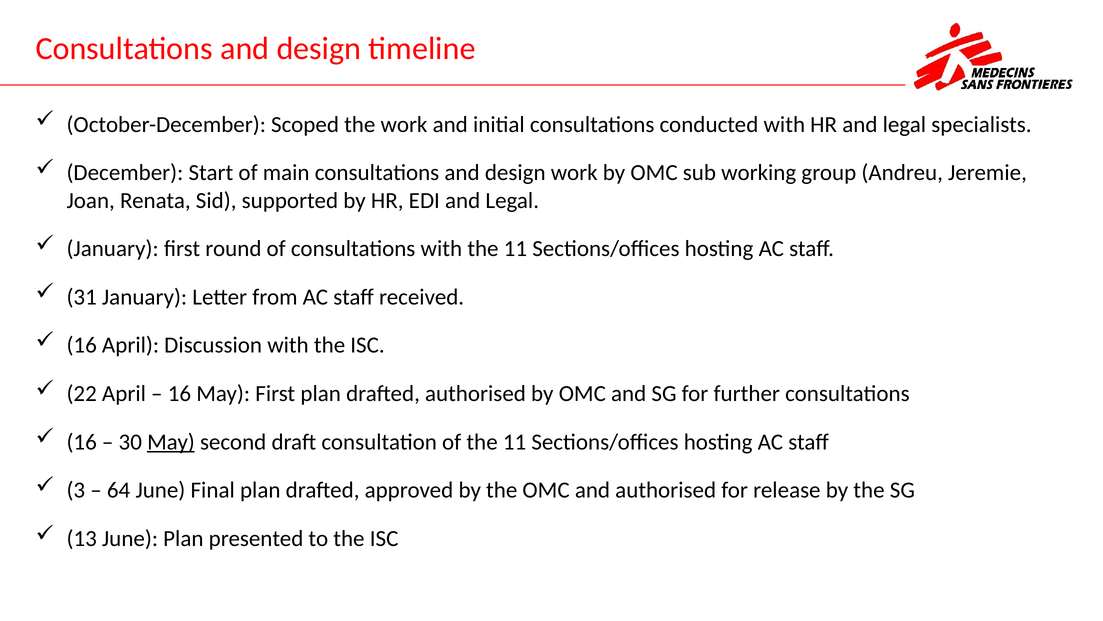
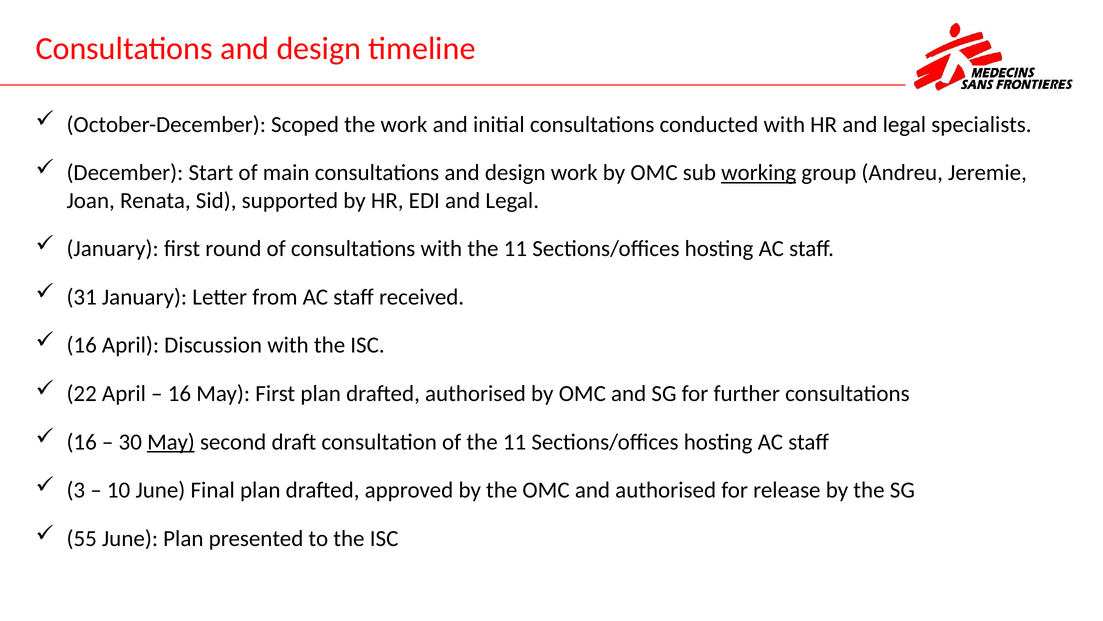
working underline: none -> present (759, 173)
64: 64 -> 10 (119, 490)
13: 13 -> 55 (82, 538)
